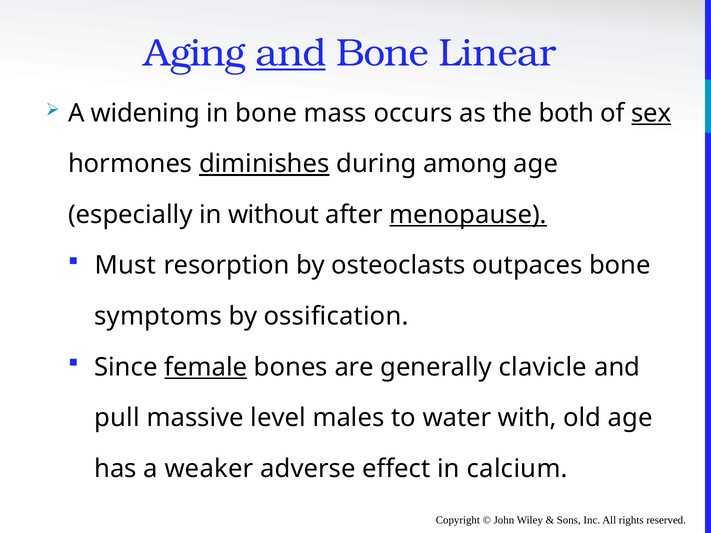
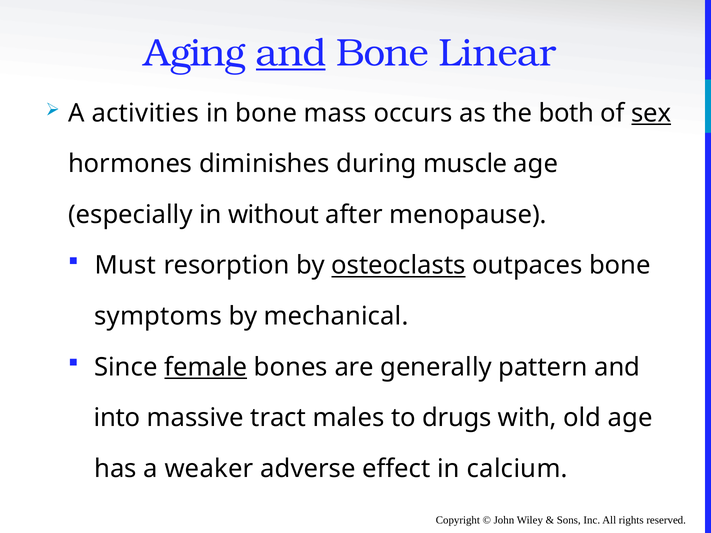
widening: widening -> activities (145, 113)
diminishes underline: present -> none (264, 164)
among: among -> muscle (465, 164)
menopause underline: present -> none (468, 215)
osteoclasts underline: none -> present (398, 266)
ossification: ossification -> mechanical (336, 316)
clavicle: clavicle -> pattern (543, 367)
pull: pull -> into (117, 418)
level: level -> tract (278, 418)
water: water -> drugs (457, 418)
